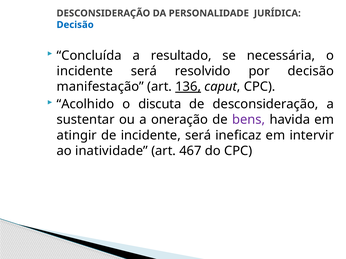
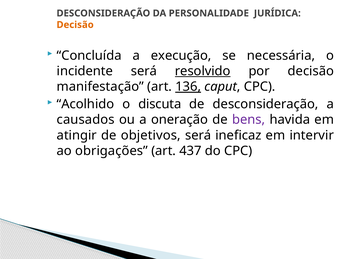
Decisão colour: blue -> orange (75, 25)
resultado: resultado -> execução (181, 56)
resolvido underline: none -> present (203, 71)
sustentar: sustentar -> causados (86, 120)
de incidente: incidente -> objetivos (151, 136)
inatividade: inatividade -> obrigações (112, 151)
467: 467 -> 437 (190, 151)
